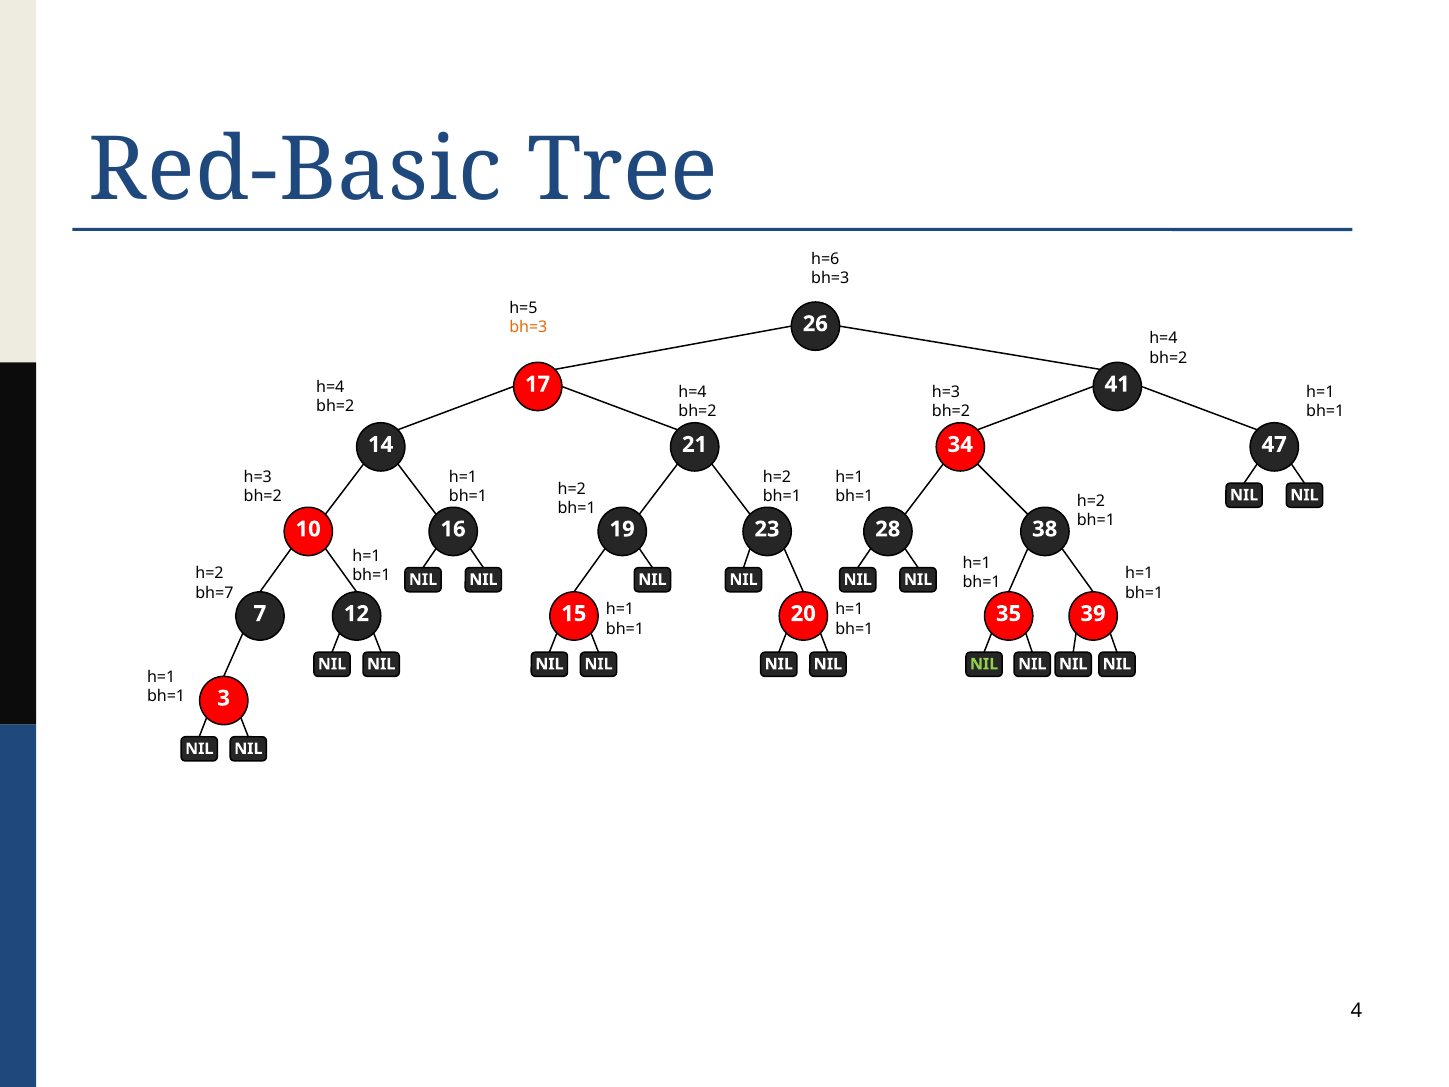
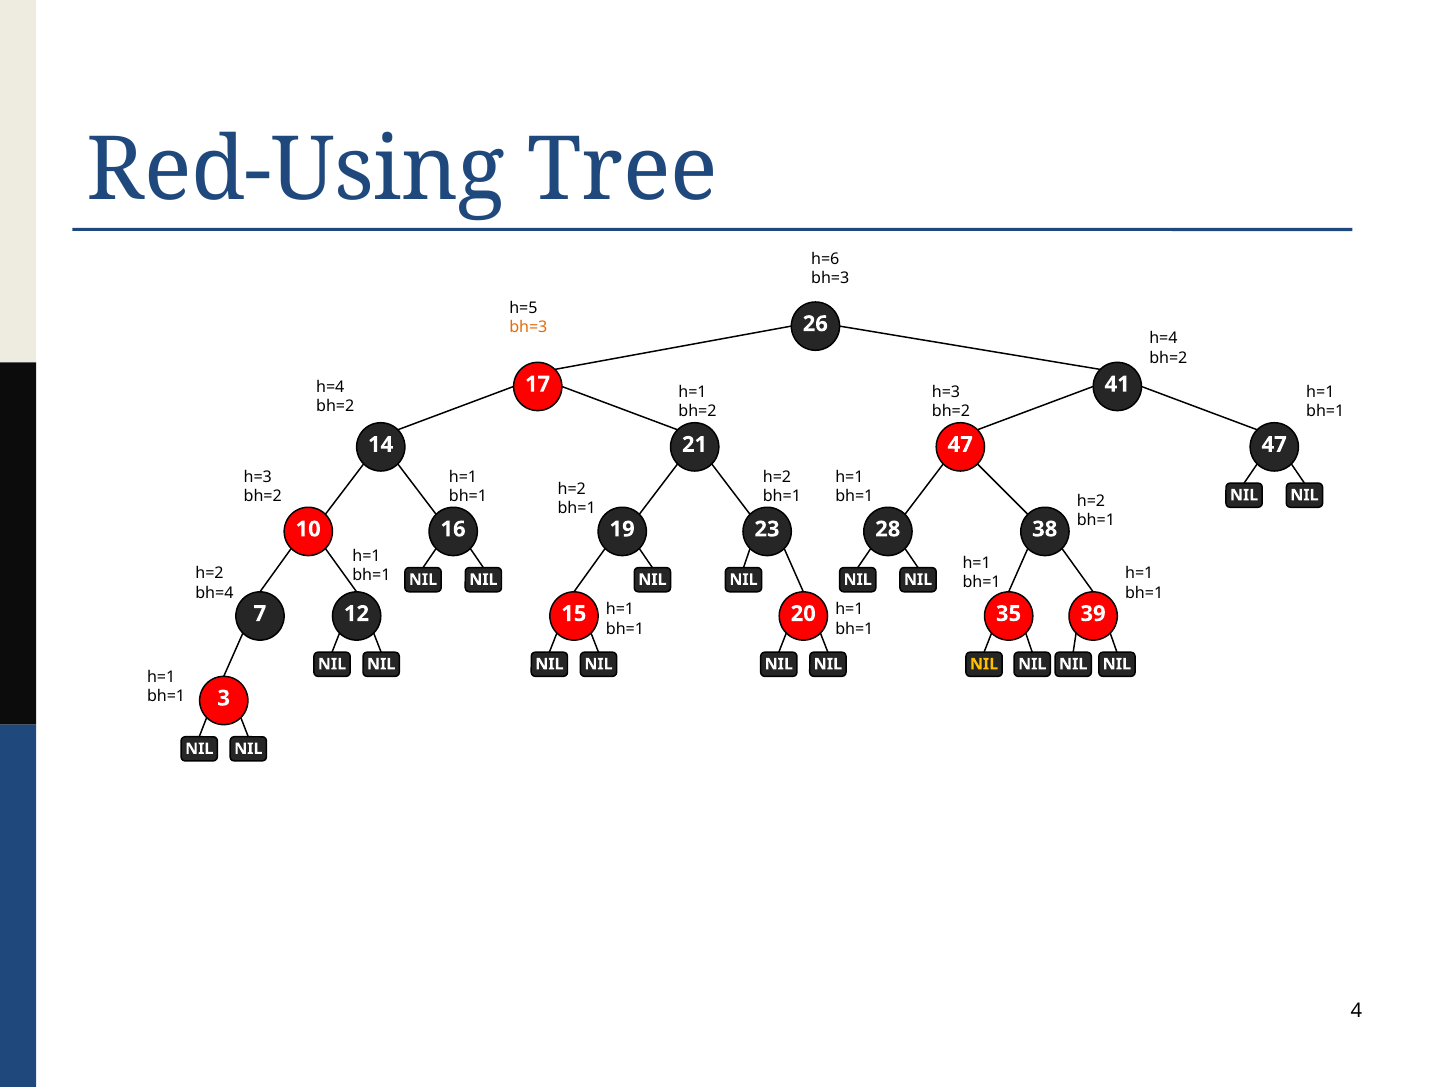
Red-Basic: Red-Basic -> Red-Using (296, 170)
h=4: h=4 -> h=1 (692, 392)
14 34: 34 -> 47 (960, 445)
bh=7: bh=7 -> bh=4 (214, 593)
NIL colour: light green -> yellow (984, 664)
